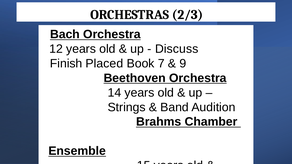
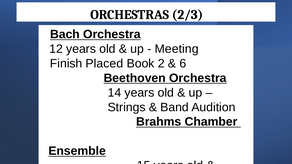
Discuss: Discuss -> Meeting (177, 49)
7: 7 -> 2 (161, 64)
9: 9 -> 6 (183, 64)
